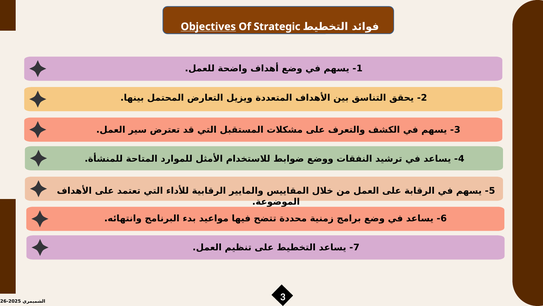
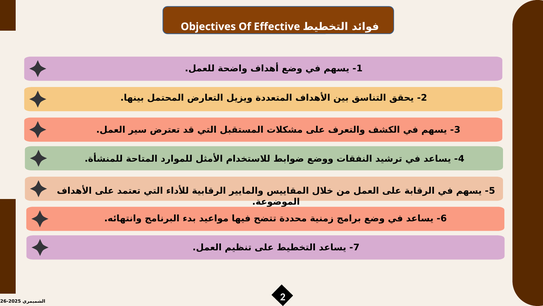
Objectives underline: present -> none (208, 27)
Strategic: Strategic -> Effective (277, 27)
3: 3 -> 2 (283, 296)
